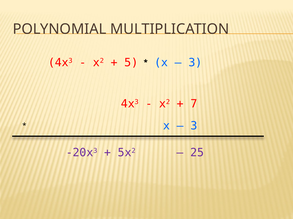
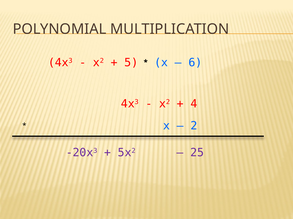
3: 3 -> 6 (195, 63)
7: 7 -> 4 (194, 104)
3: 3 -> 2 (194, 126)
